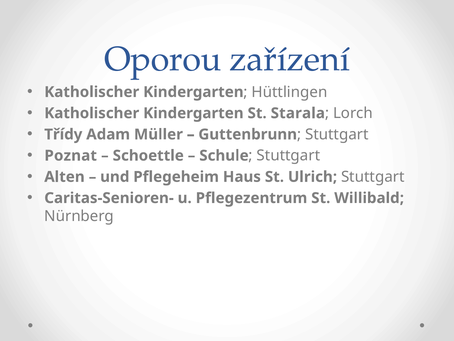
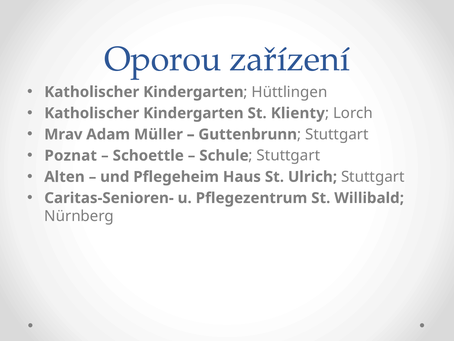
Starala: Starala -> Klienty (298, 113)
Třídy: Třídy -> Mrav (63, 134)
